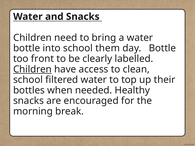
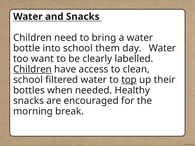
day Bottle: Bottle -> Water (162, 48)
front: front -> want (42, 59)
top underline: none -> present (129, 80)
